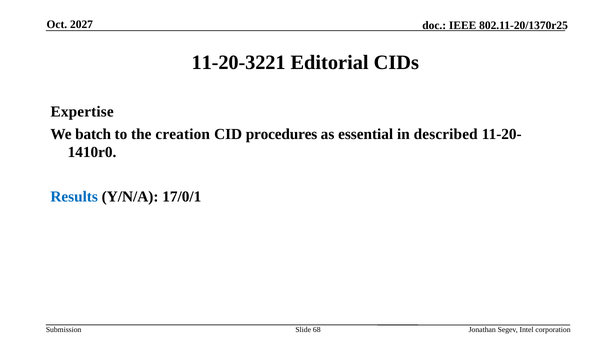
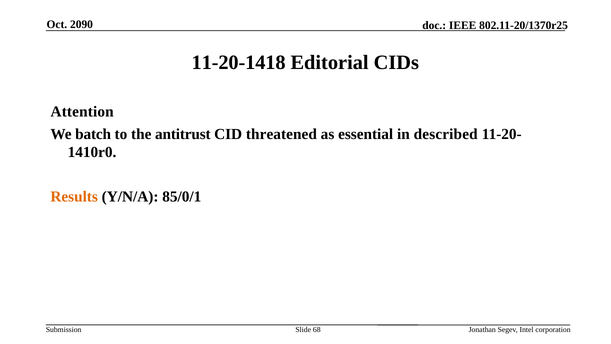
2027: 2027 -> 2090 (82, 24)
11-20-3221: 11-20-3221 -> 11-20-1418 (239, 62)
Expertise: Expertise -> Attention (82, 112)
creation: creation -> antitrust (183, 134)
procedures: procedures -> threatened (281, 134)
Results colour: blue -> orange (74, 197)
17/0/1: 17/0/1 -> 85/0/1 (182, 197)
